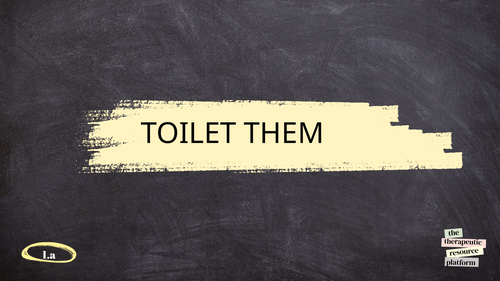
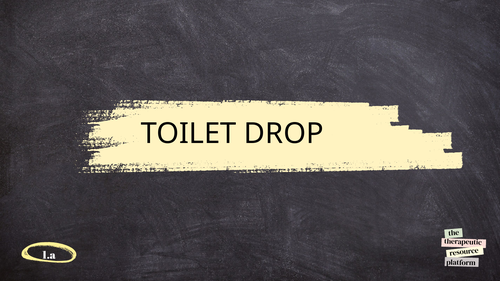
THEM: THEM -> DROP (284, 134)
